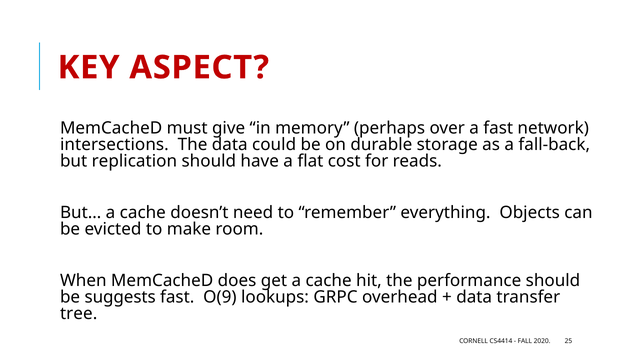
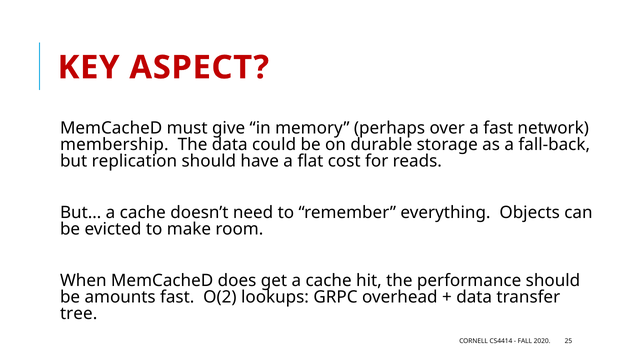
intersections: intersections -> membership (114, 145)
suggests: suggests -> amounts (120, 297)
O(9: O(9 -> O(2 (220, 297)
